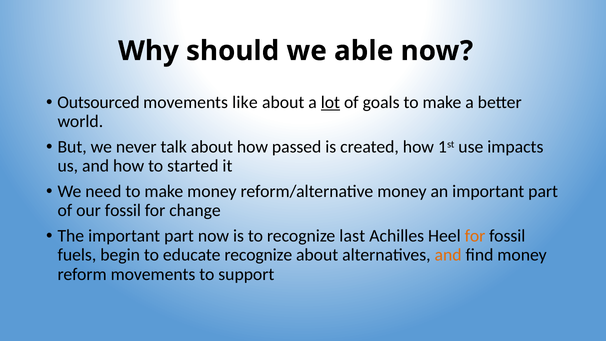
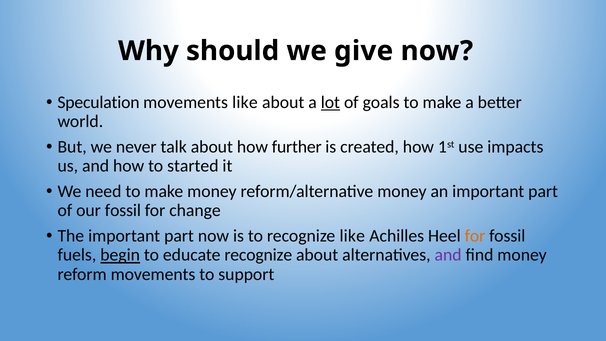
able: able -> give (364, 51)
Outsourced: Outsourced -> Speculation (99, 102)
passed: passed -> further (297, 147)
recognize last: last -> like (352, 236)
begin underline: none -> present (120, 255)
and colour: orange -> purple (448, 255)
